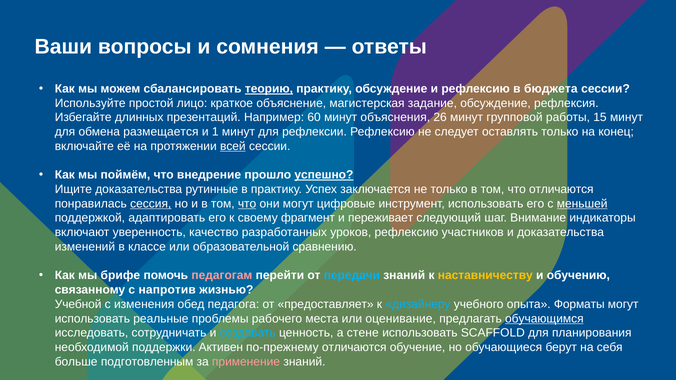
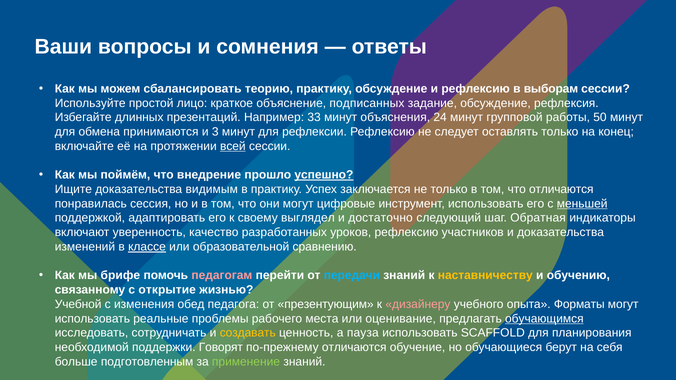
теорию underline: present -> none (269, 89)
бюджета: бюджета -> выборам (551, 89)
магистерская: магистерская -> подписанных (367, 103)
60: 60 -> 33 (314, 118)
26: 26 -> 24 (440, 118)
15: 15 -> 50 (600, 118)
размещается: размещается -> принимаются (161, 132)
1: 1 -> 3 (215, 132)
рутинные: рутинные -> видимым (212, 189)
сессия underline: present -> none (151, 204)
что underline: present -> none (247, 204)
фрагмент: фрагмент -> выглядел (308, 218)
переживает: переживает -> достаточно (381, 218)
Внимание: Внимание -> Обратная (538, 218)
классе underline: none -> present (147, 247)
напротив: напротив -> открытие (167, 290)
предоставляет: предоставляет -> презентующим (326, 304)
дизайнеру colour: light blue -> pink (418, 304)
создавать colour: light blue -> yellow (248, 333)
стене: стене -> пауза (363, 333)
Активен: Активен -> Говорят (221, 348)
применение colour: pink -> light green (246, 362)
